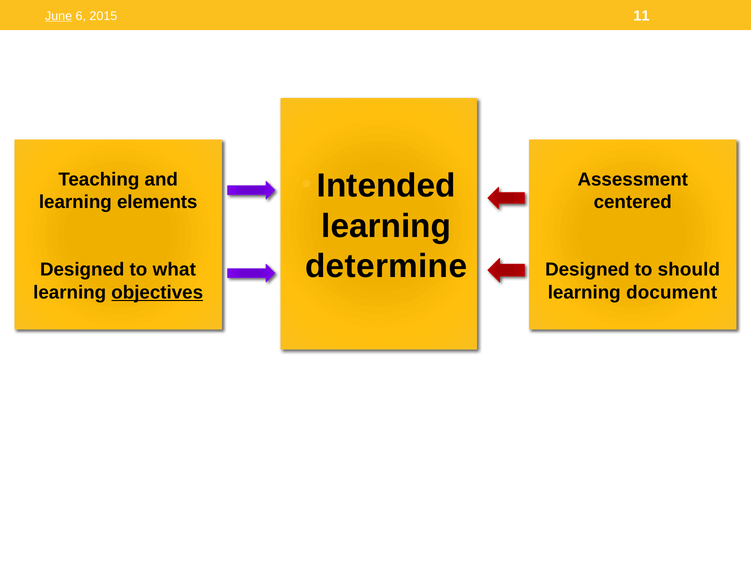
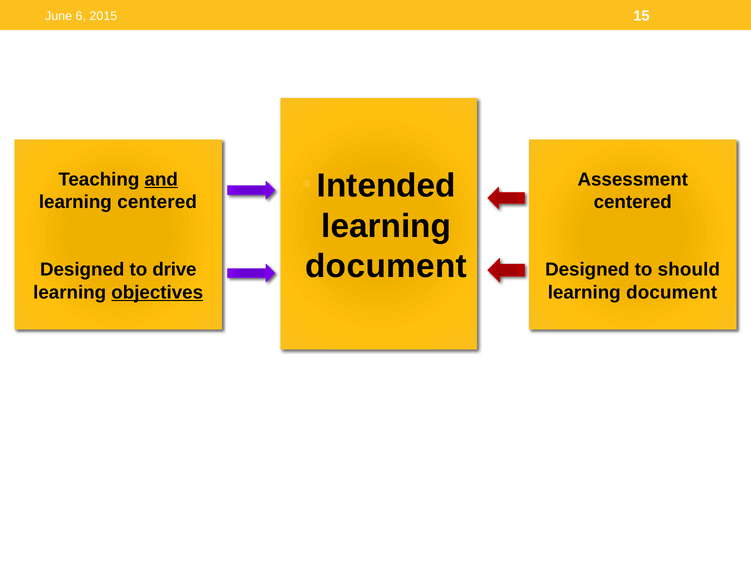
June underline: present -> none (59, 16)
11: 11 -> 15 (641, 16)
and underline: none -> present (161, 179)
learning elements: elements -> centered (157, 202)
determine: determine -> document (386, 266)
what: what -> drive (175, 269)
